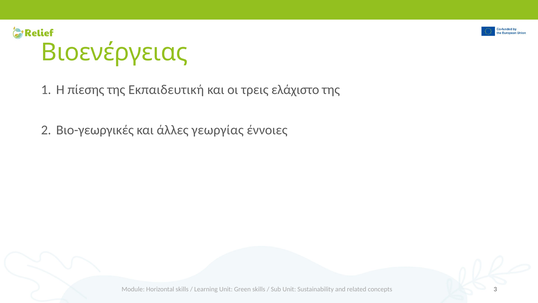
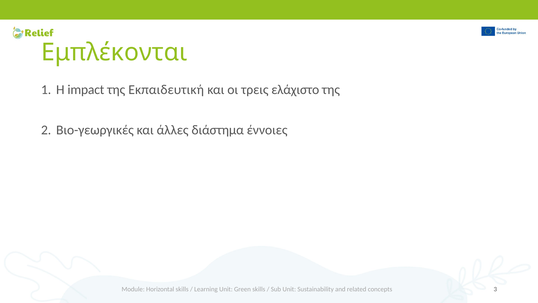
Βιοενέργειας: Βιοενέργειας -> Εμπλέκονται (114, 52)
πίεσης: πίεσης -> impact (86, 90)
γεωργίας: γεωργίας -> διάστημα (218, 130)
